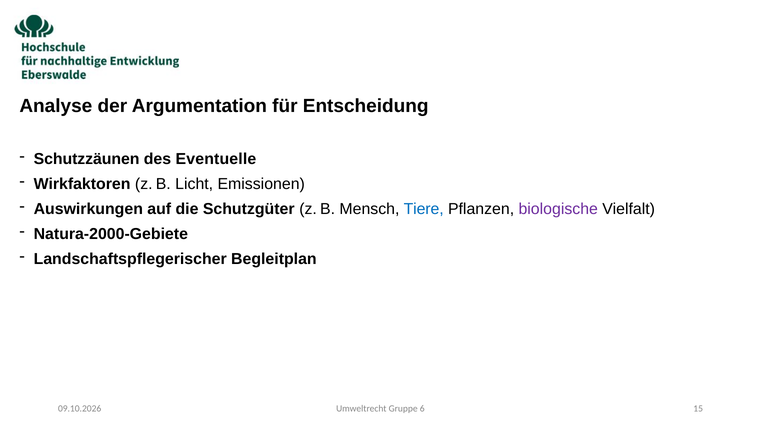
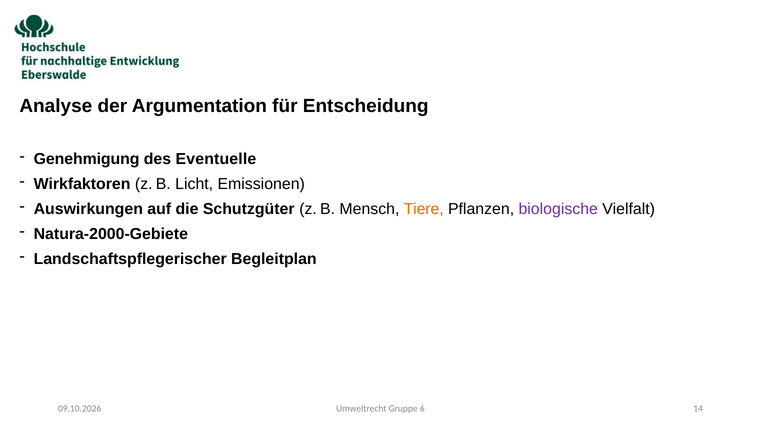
Schutzzäunen: Schutzzäunen -> Genehmigung (87, 159)
Tiere colour: blue -> orange (424, 209)
15: 15 -> 14 (698, 409)
